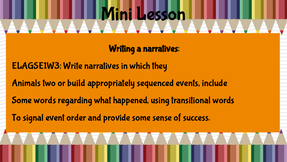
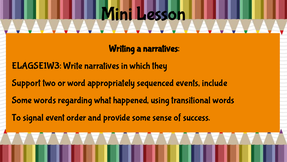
Animals: Animals -> Support (26, 82)
build: build -> word (76, 82)
